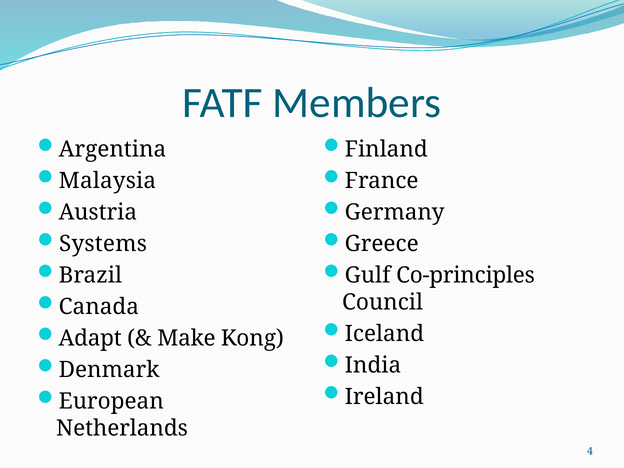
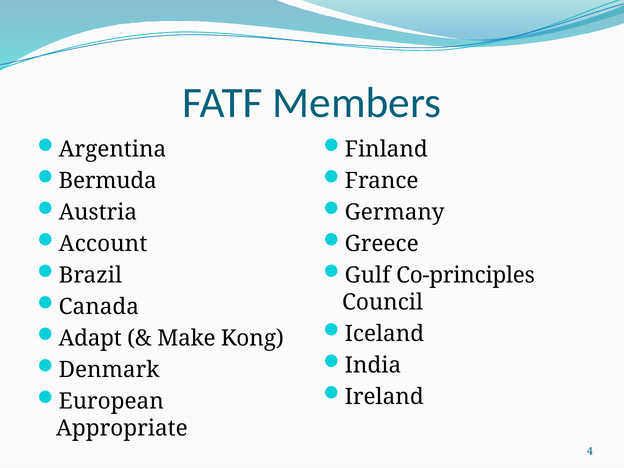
Malaysia: Malaysia -> Bermuda (108, 181)
Systems: Systems -> Account (103, 244)
Netherlands: Netherlands -> Appropriate (122, 428)
